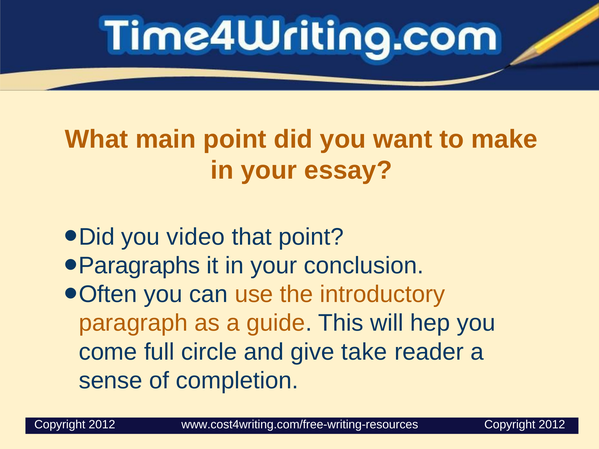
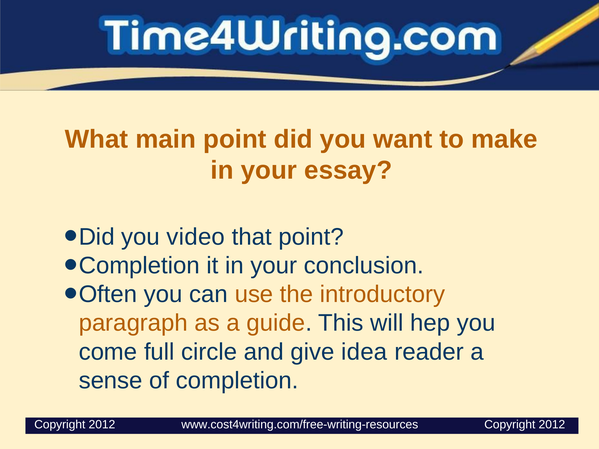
Paragraphs: Paragraphs -> Completion (139, 266)
take: take -> idea (364, 352)
